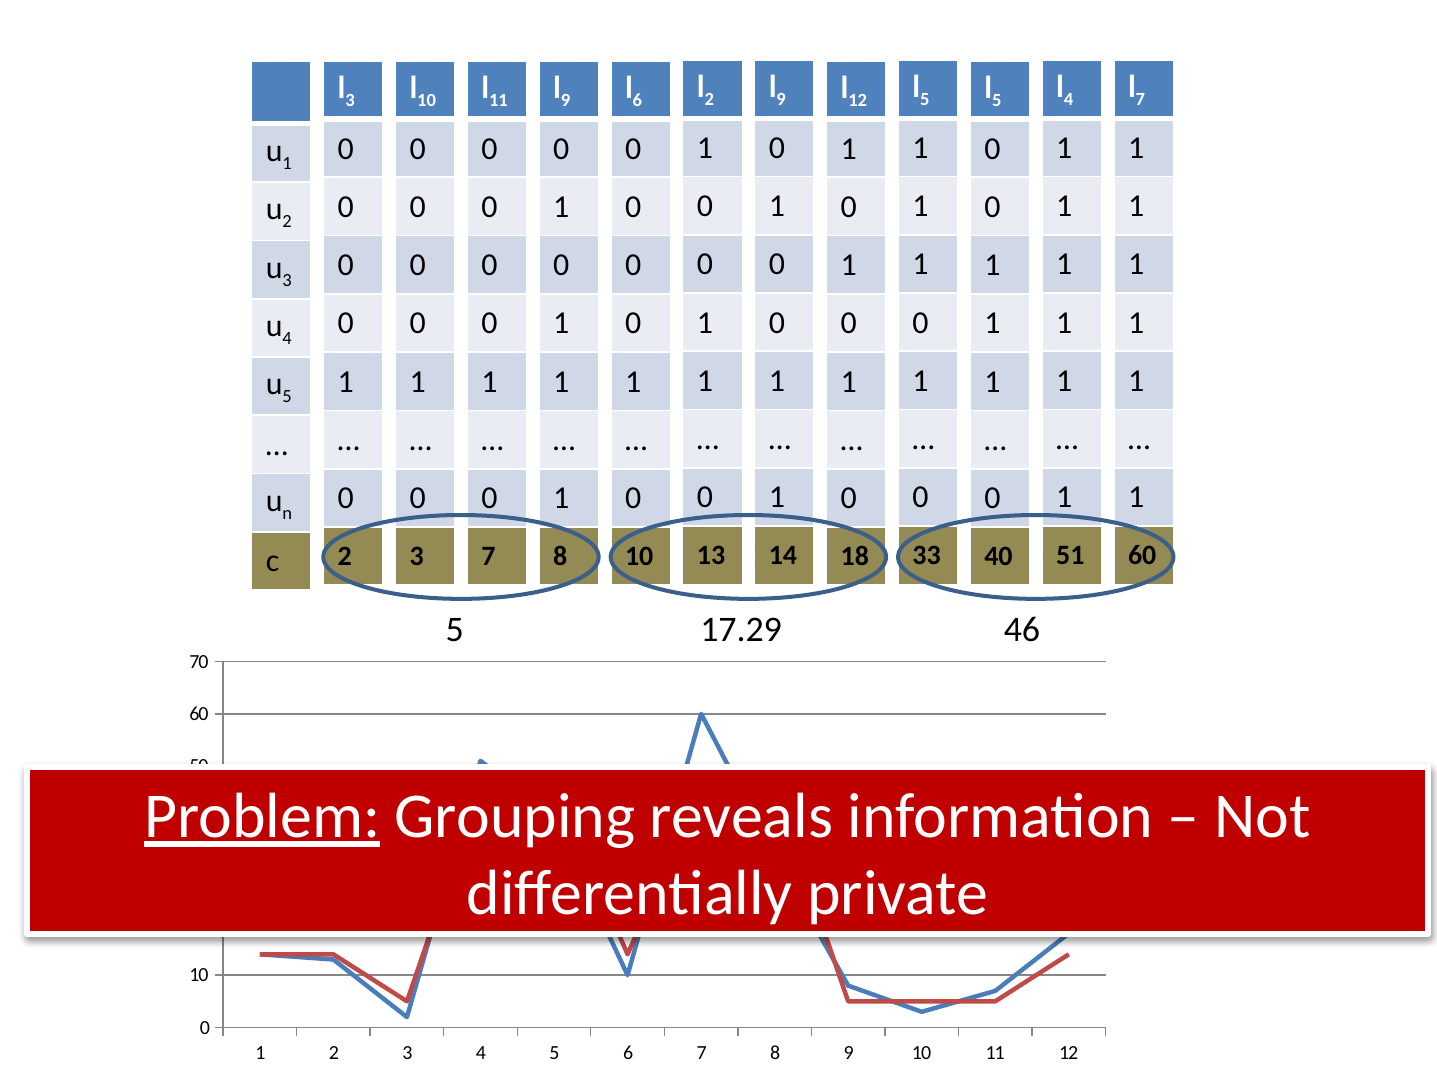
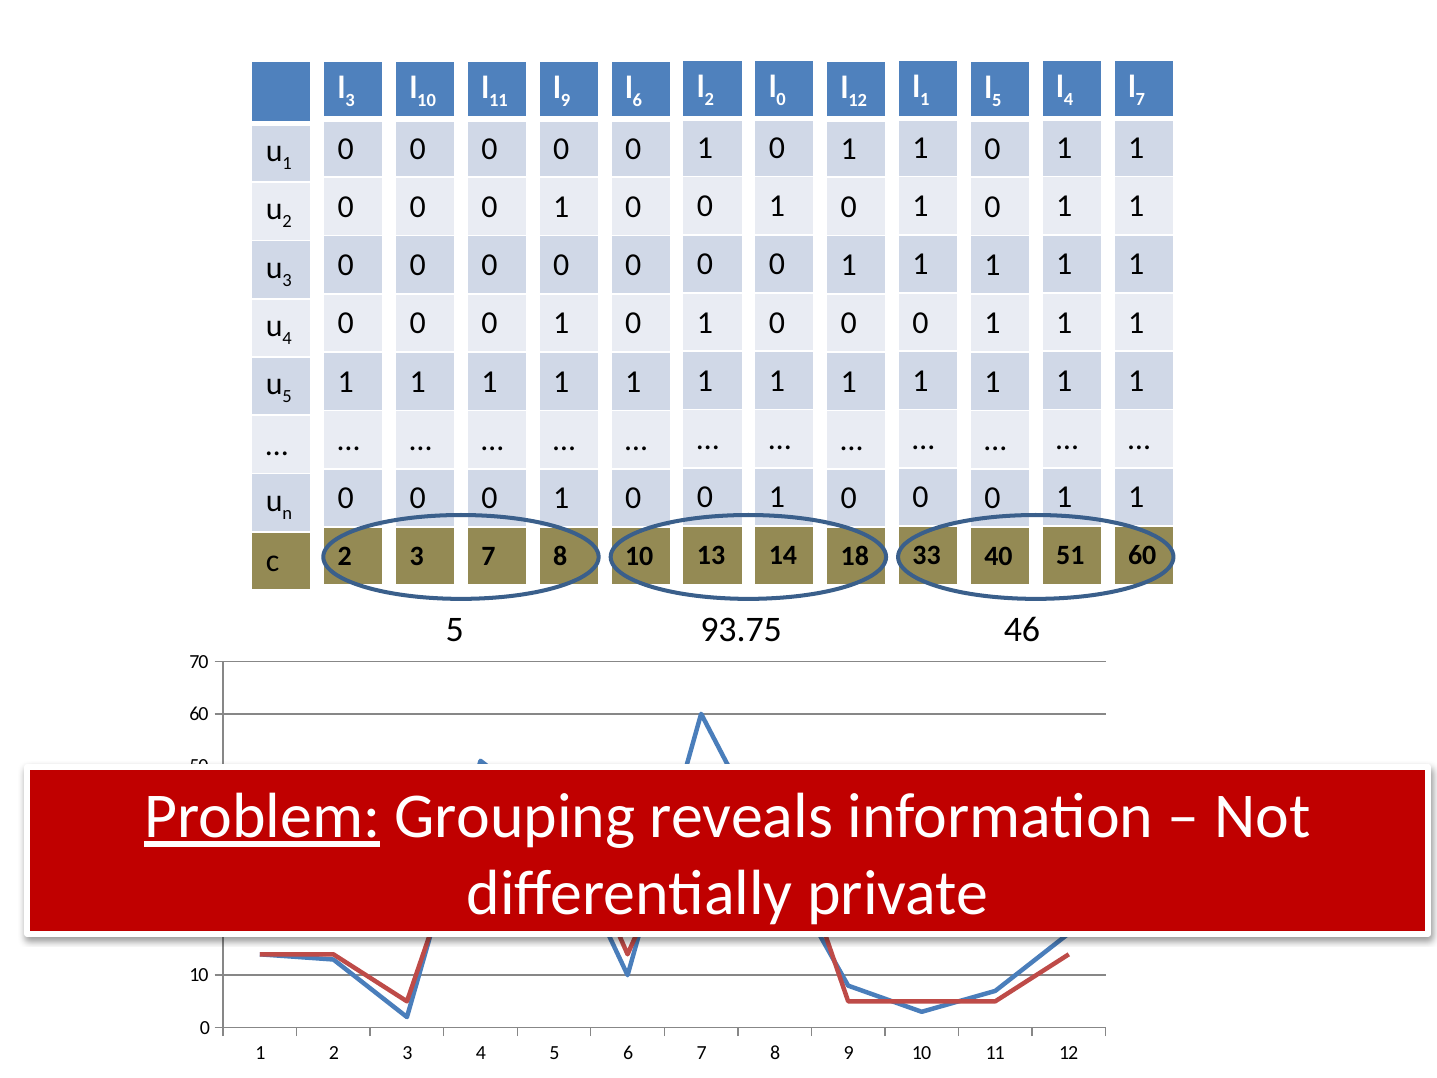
9: 9 -> 0 (781, 100)
5: 5 -> 1 (925, 100)
17.29: 17.29 -> 93.75 (741, 630)
